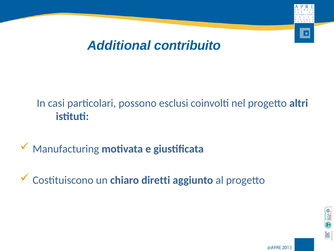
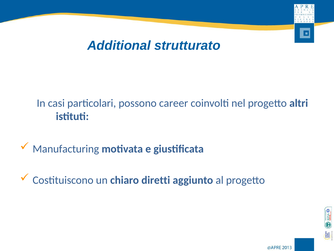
contribuito: contribuito -> strutturato (187, 45)
esclusi: esclusi -> career (174, 103)
